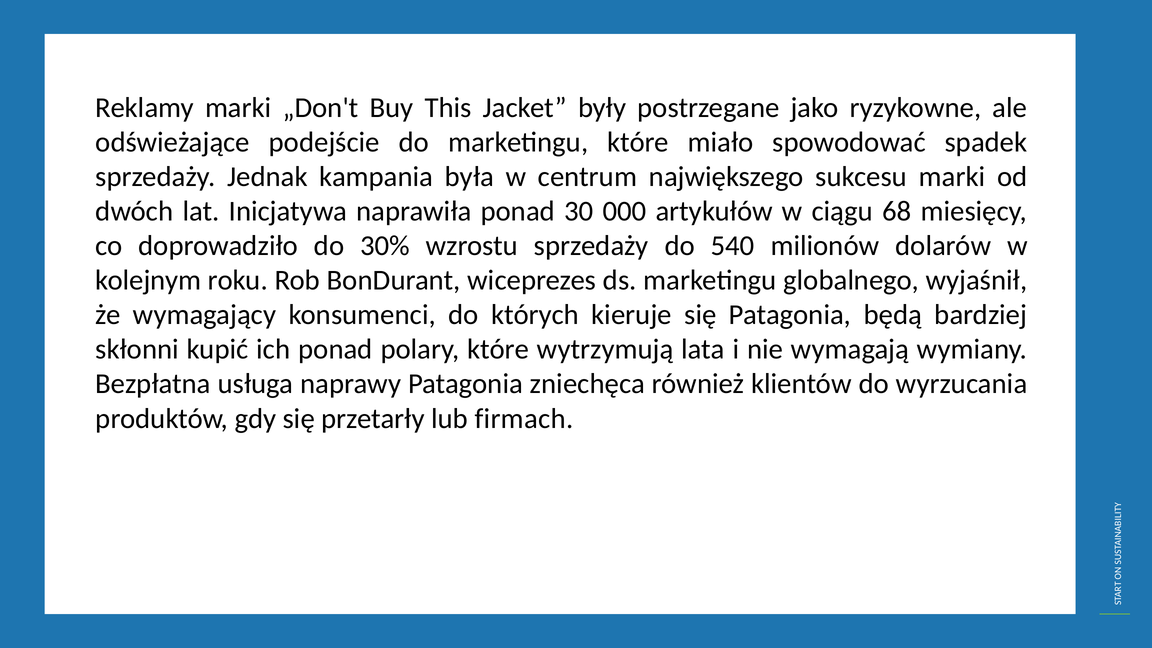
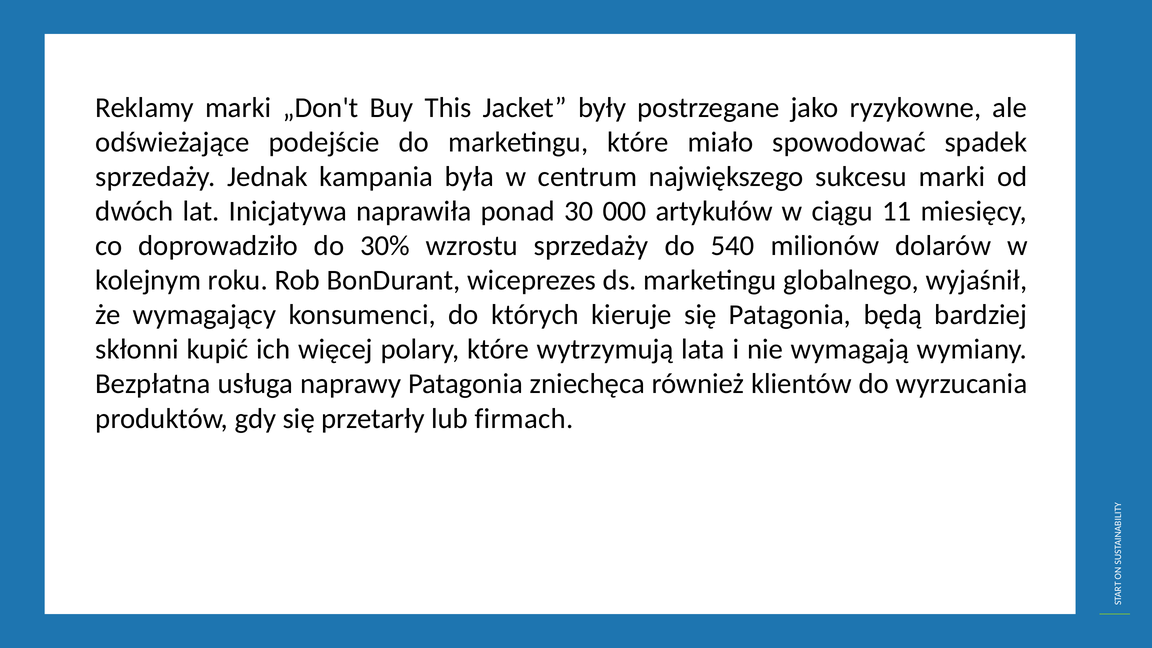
68: 68 -> 11 (897, 211)
ich ponad: ponad -> więcej (335, 349)
